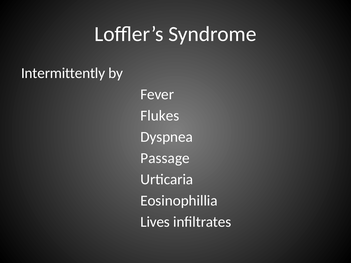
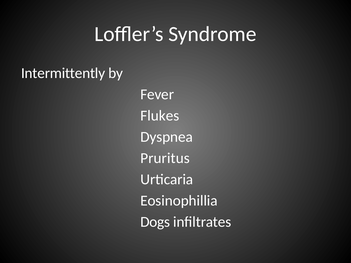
Passage: Passage -> Pruritus (165, 158)
Lives: Lives -> Dogs (155, 222)
